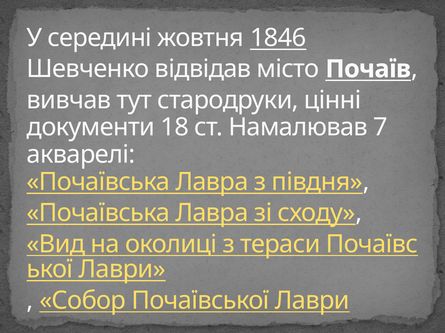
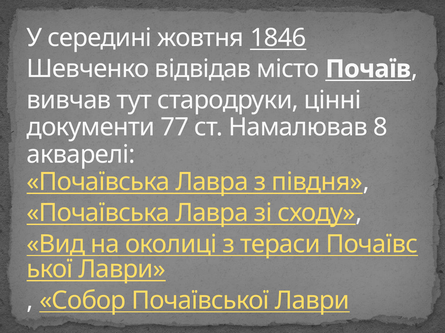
18: 18 -> 77 (175, 128)
7: 7 -> 8 (380, 128)
